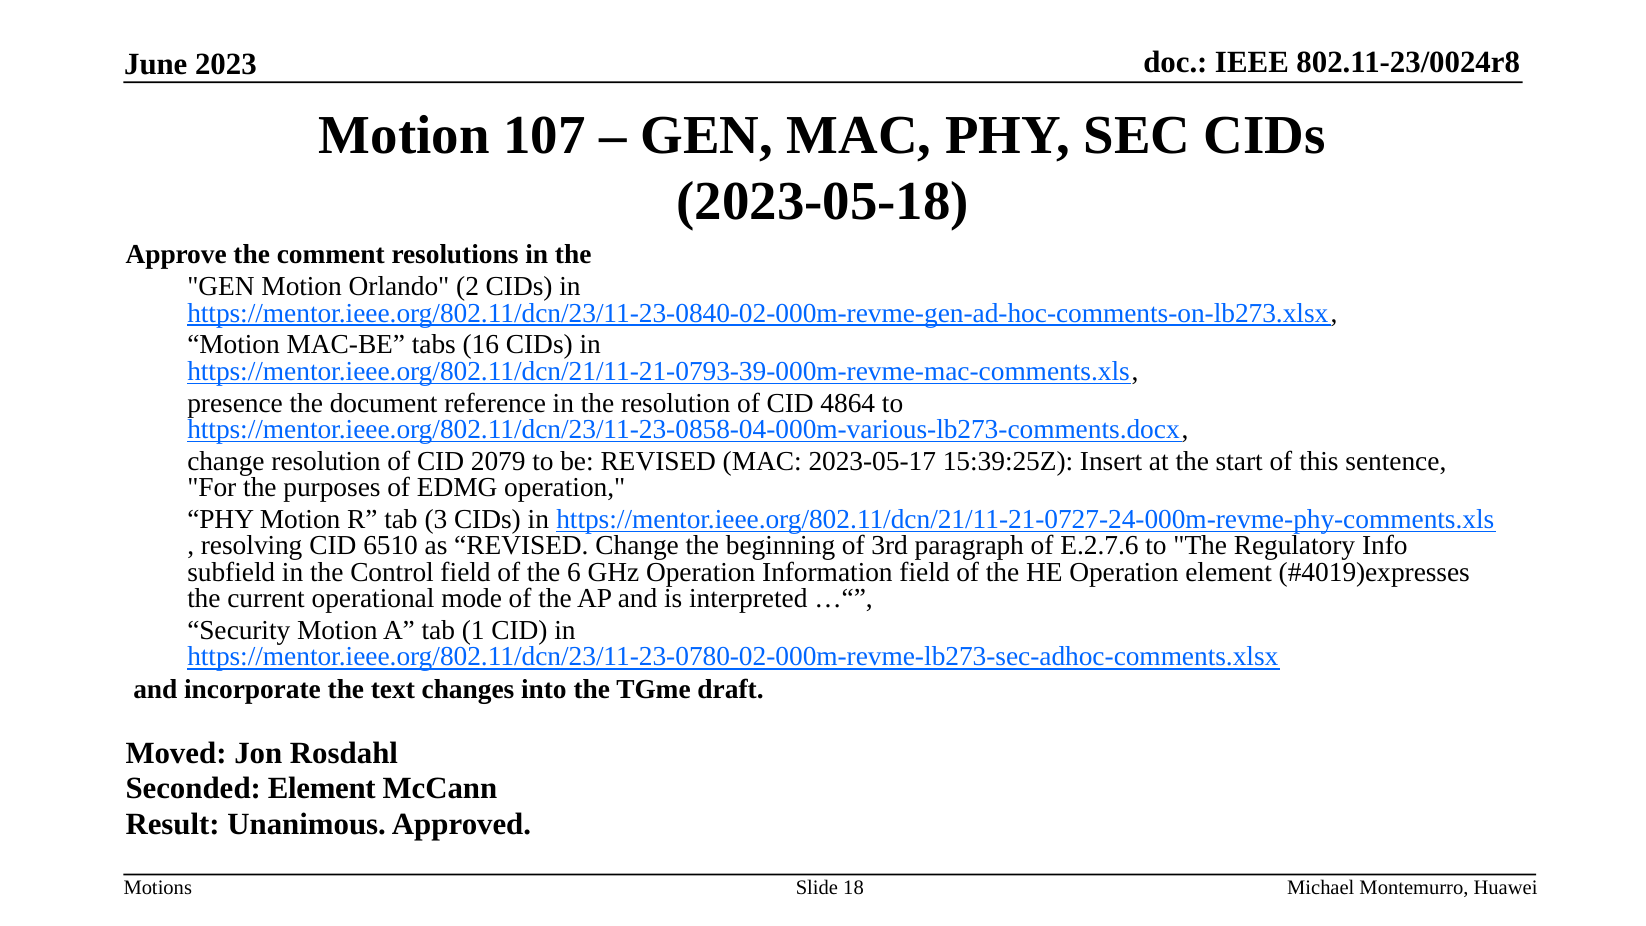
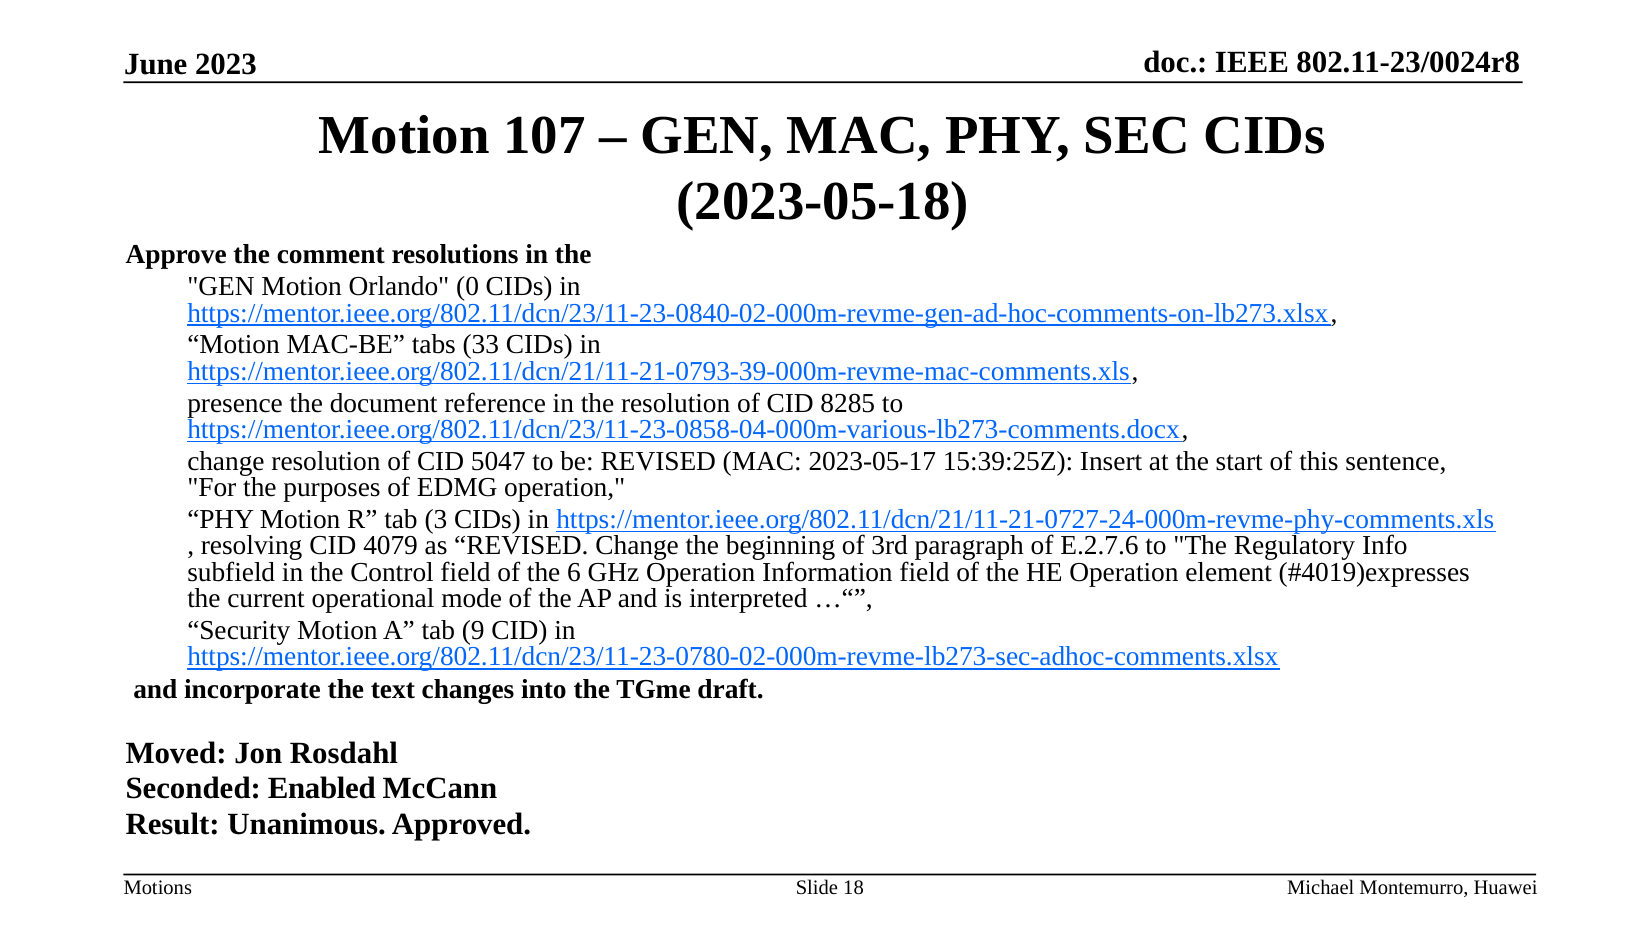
2: 2 -> 0 (468, 287)
16: 16 -> 33 (481, 345)
4864: 4864 -> 8285 (848, 403)
2079: 2079 -> 5047 (498, 461)
6510: 6510 -> 4079 (391, 546)
1: 1 -> 9 (473, 630)
Seconded Element: Element -> Enabled (322, 789)
